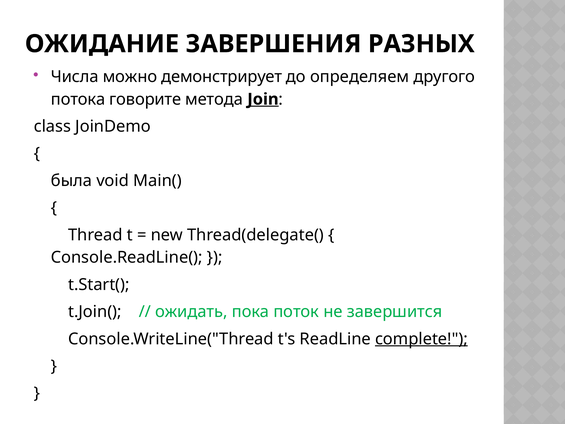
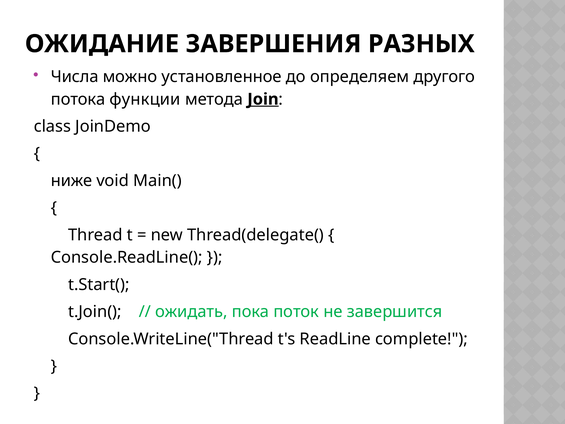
демонстрирует: демонстрирует -> установленное (222, 77)
говорите: говорите -> функции (145, 99)
была: была -> ниже (72, 181)
complete underline: present -> none (421, 339)
